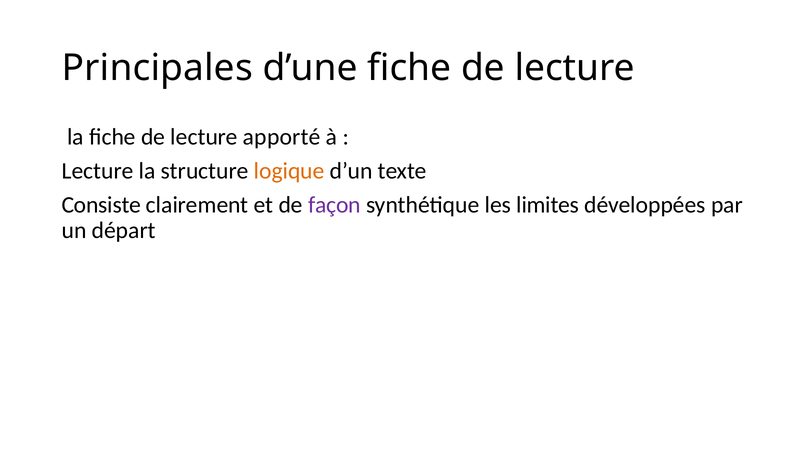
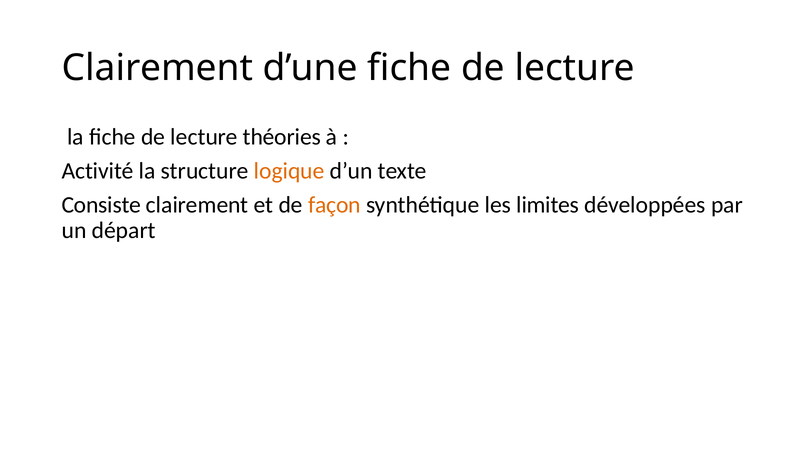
Principales: Principales -> Clairement (157, 68)
apporté: apporté -> théories (282, 137)
Lecture: Lecture -> Activité (98, 171)
façon colour: purple -> orange (334, 205)
